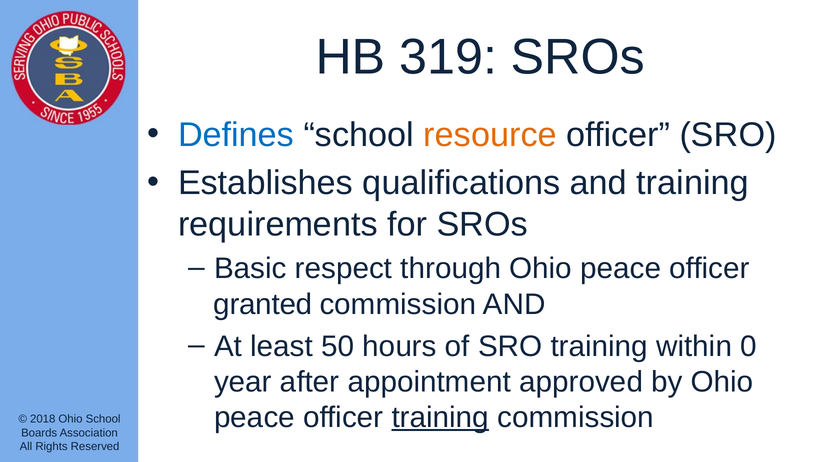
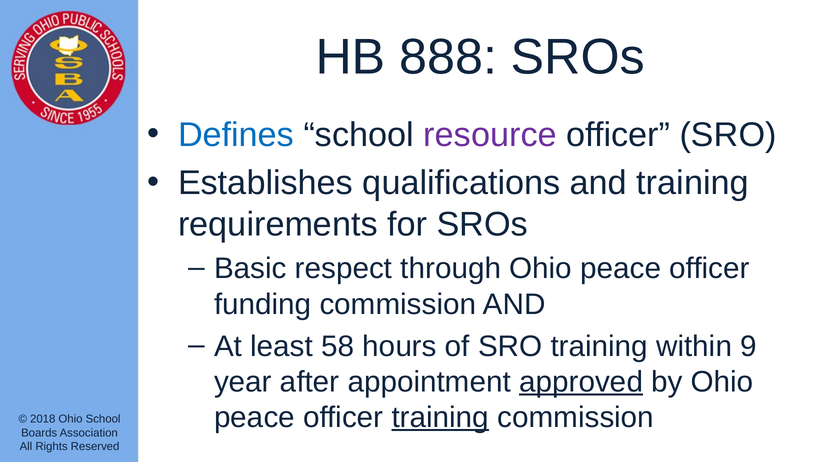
319: 319 -> 888 (448, 57)
resource colour: orange -> purple (490, 135)
granted: granted -> funding (263, 305)
50: 50 -> 58 (338, 347)
0: 0 -> 9 (749, 347)
approved underline: none -> present (581, 382)
